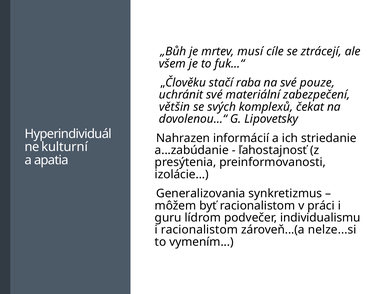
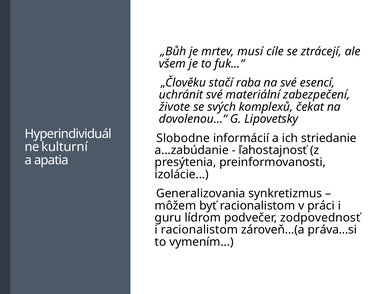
pouze: pouze -> esencí (318, 83)
většin: většin -> živote (175, 107)
Nahrazen: Nahrazen -> Slobodne (183, 138)
individualismu: individualismu -> zodpovednosť (320, 218)
nelze...si: nelze...si -> práva...si (332, 230)
